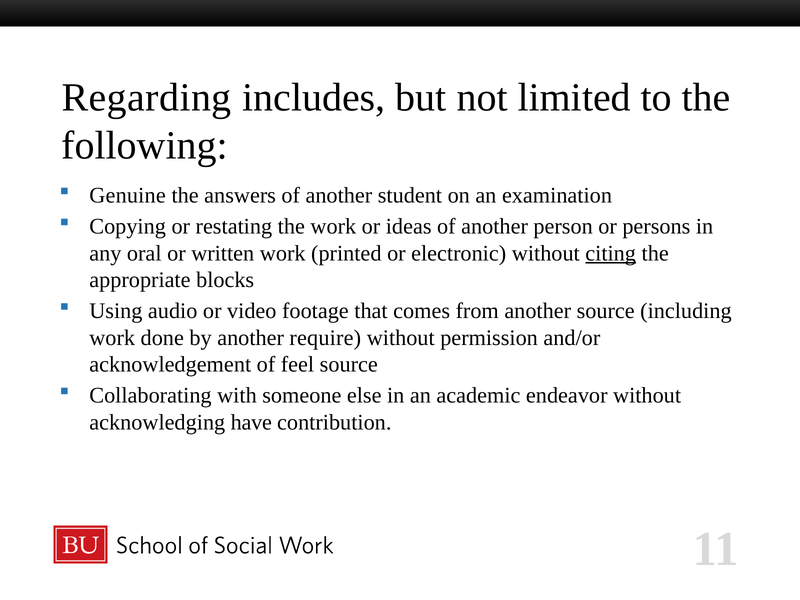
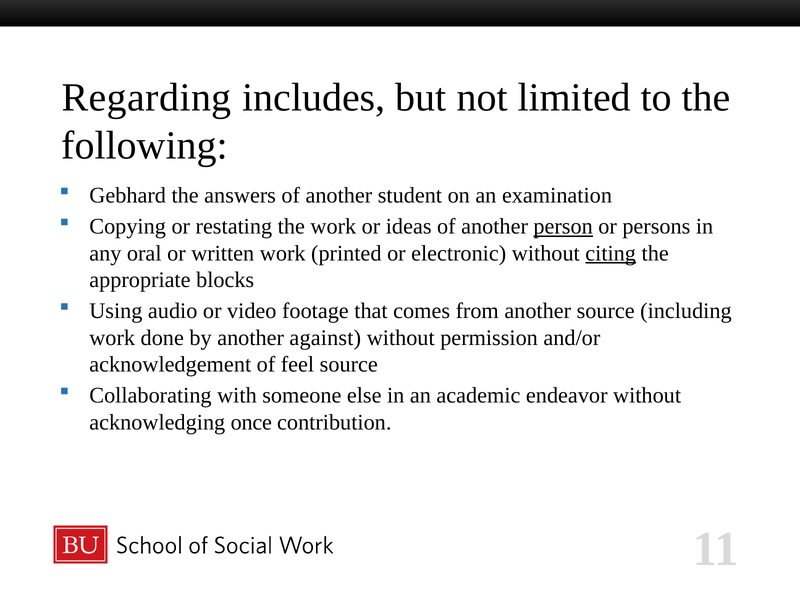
Genuine: Genuine -> Gebhard (128, 195)
person underline: none -> present (563, 227)
require: require -> against (325, 338)
have: have -> once (251, 422)
